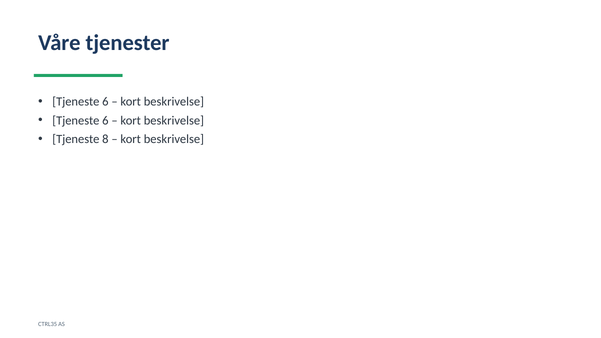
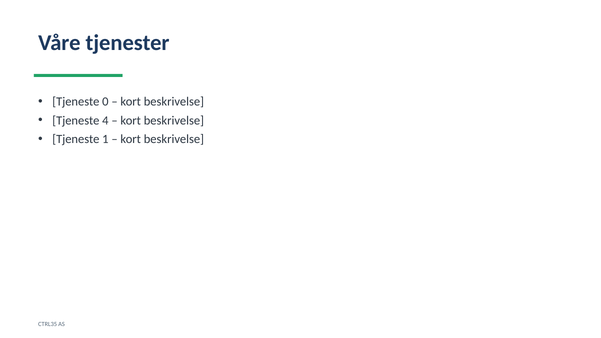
6: 6 -> 0 (105, 102)
6: 6 -> 4 (105, 121)
8: 8 -> 1 (105, 139)
